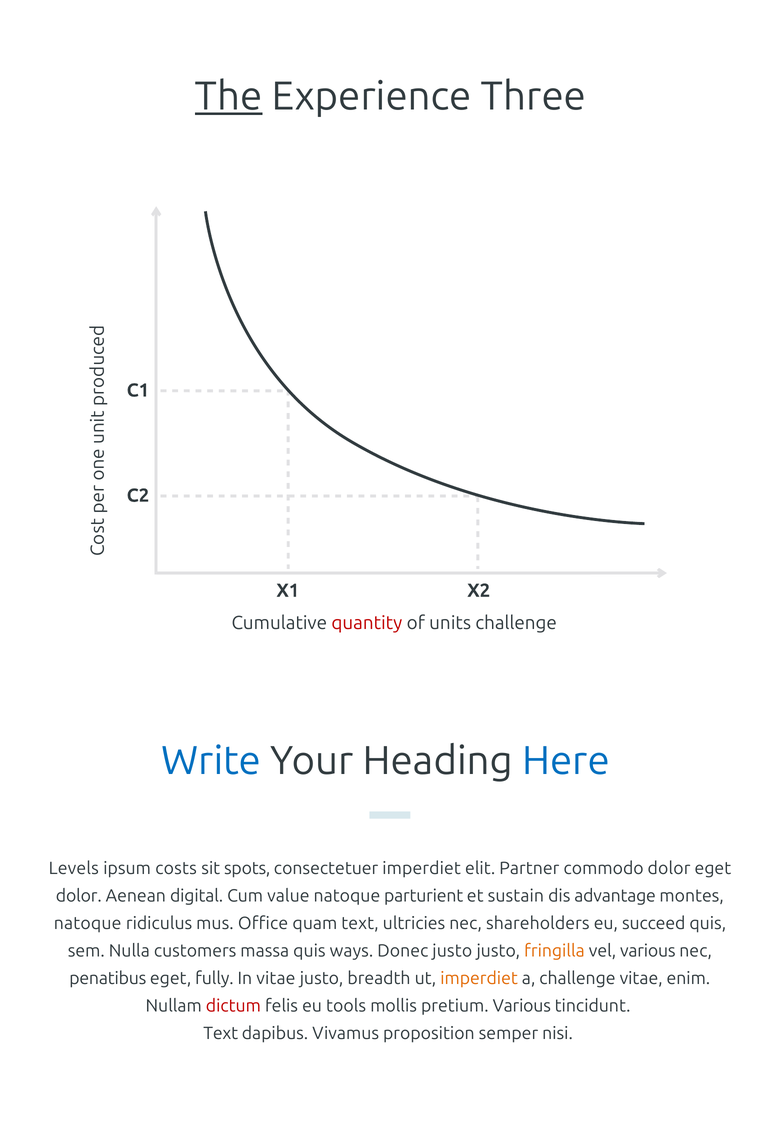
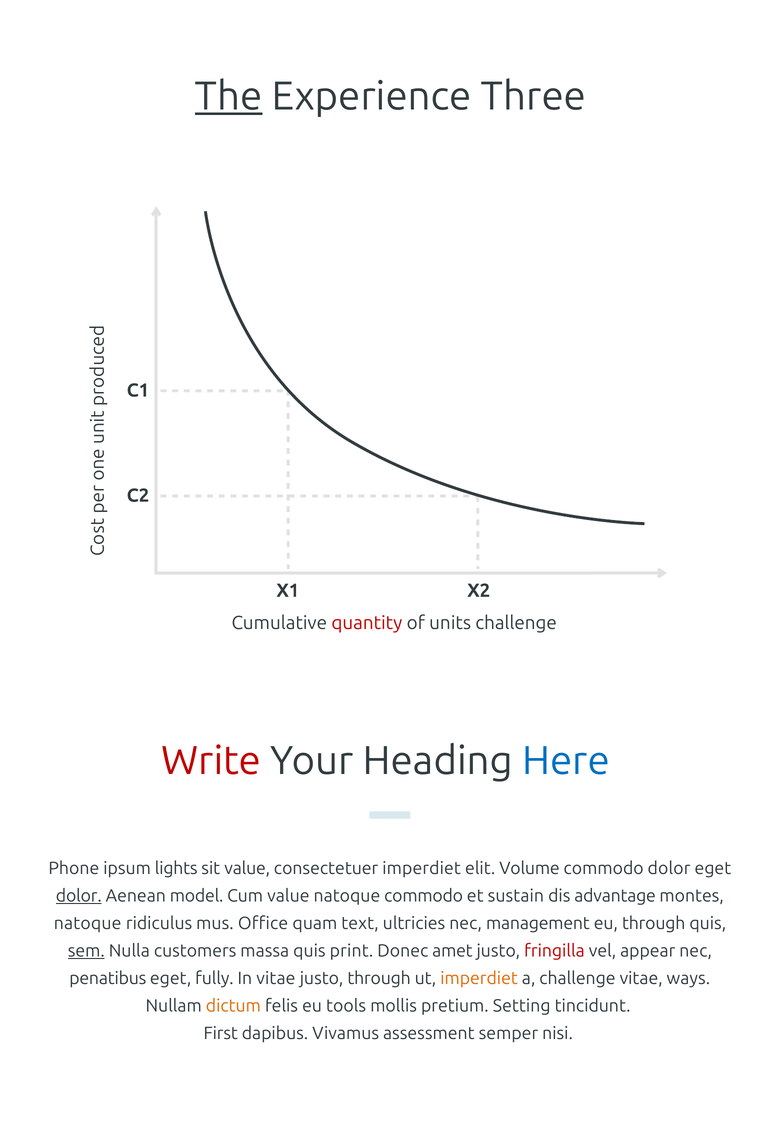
Write colour: blue -> red (211, 761)
Levels: Levels -> Phone (74, 869)
costs: costs -> lights (176, 869)
sit spots: spots -> value (247, 869)
Partner: Partner -> Volume (529, 869)
dolor underline: none -> present (79, 896)
digital: digital -> model (197, 896)
natoque parturient: parturient -> commodo (424, 896)
shareholders: shareholders -> management (538, 924)
eu succeed: succeed -> through (654, 924)
sem underline: none -> present (86, 951)
ways: ways -> print (351, 951)
Donec justo: justo -> amet (452, 951)
fringilla colour: orange -> red (554, 951)
vel various: various -> appear (648, 951)
justo breadth: breadth -> through (379, 978)
enim: enim -> ways (688, 978)
dictum colour: red -> orange (233, 1006)
pretium Various: Various -> Setting (522, 1006)
Text: Text -> First (221, 1033)
proposition: proposition -> assessment (429, 1033)
